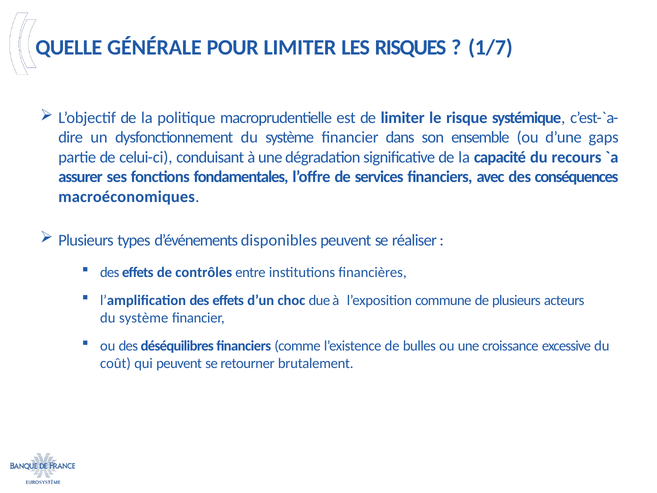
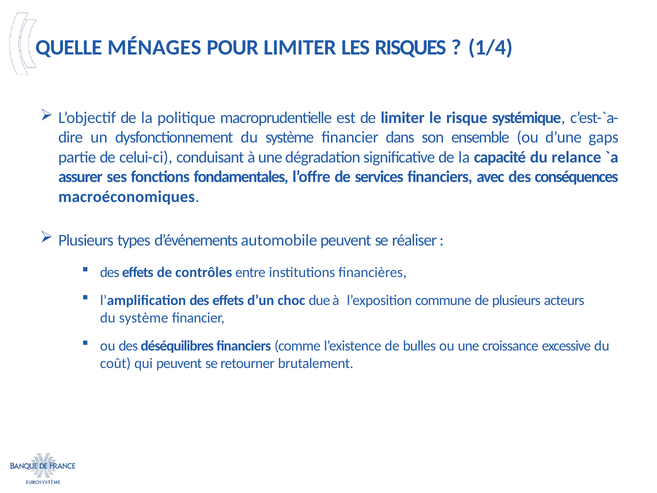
GÉNÉRALE: GÉNÉRALE -> MÉNAGES (154, 47)
1/7: 1/7 -> 1/4 (490, 47)
recours: recours -> relance (576, 157)
disponibles: disponibles -> automobile (279, 240)
